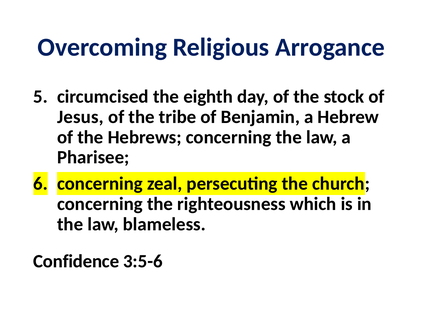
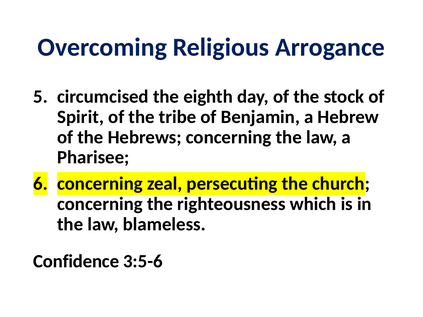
Jesus: Jesus -> Spirit (81, 117)
